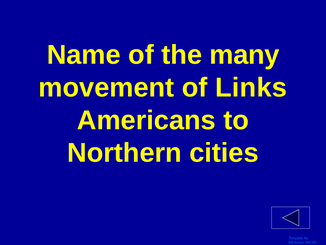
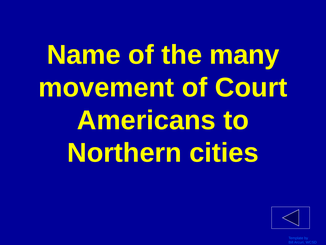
Links: Links -> Court (251, 87)
